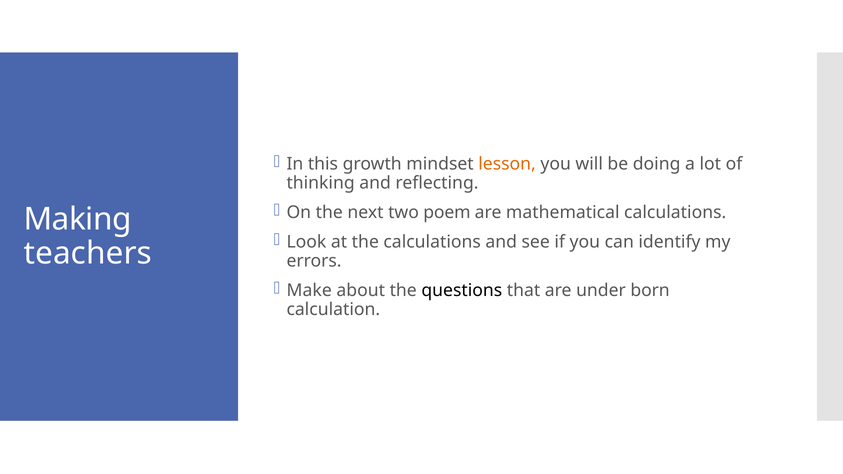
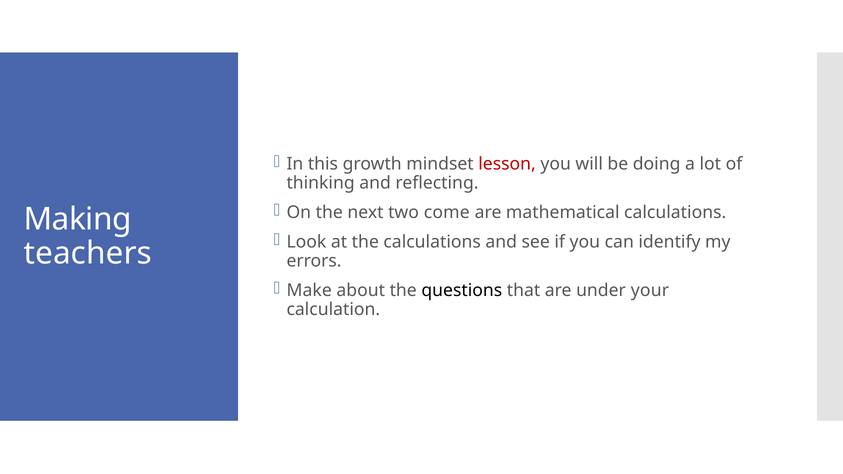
lesson colour: orange -> red (507, 164)
poem: poem -> come (447, 212)
born: born -> your (650, 290)
